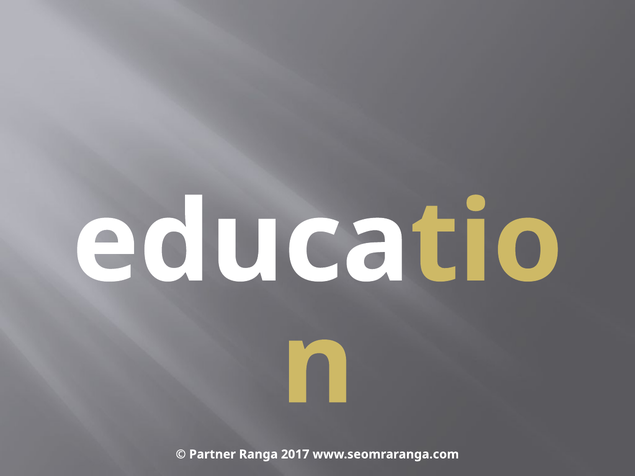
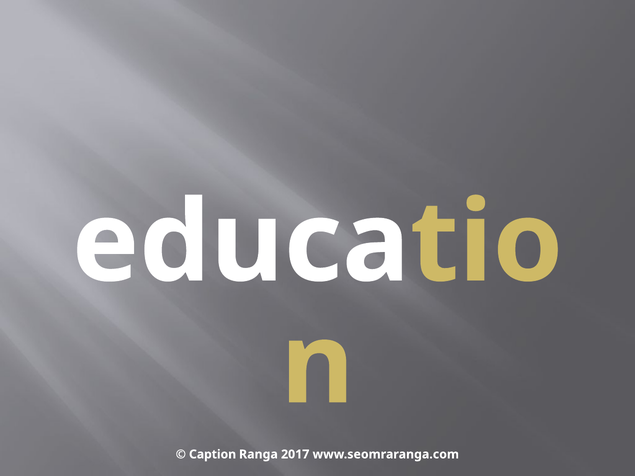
Partner: Partner -> Caption (213, 455)
